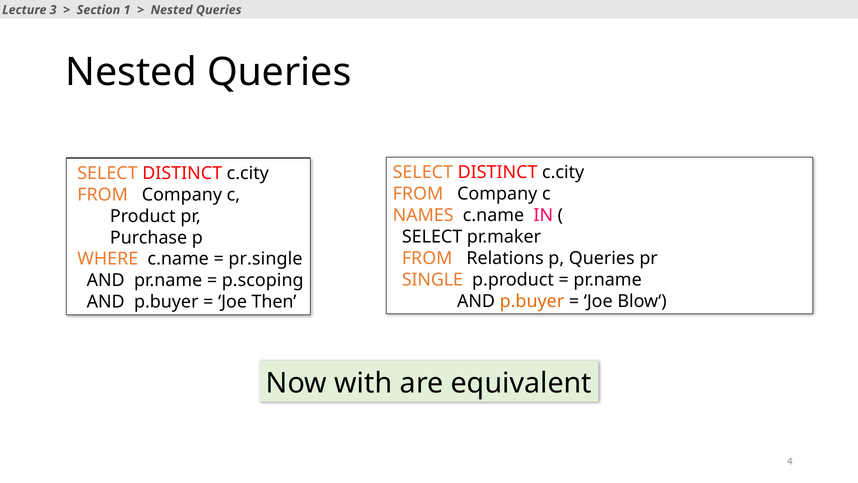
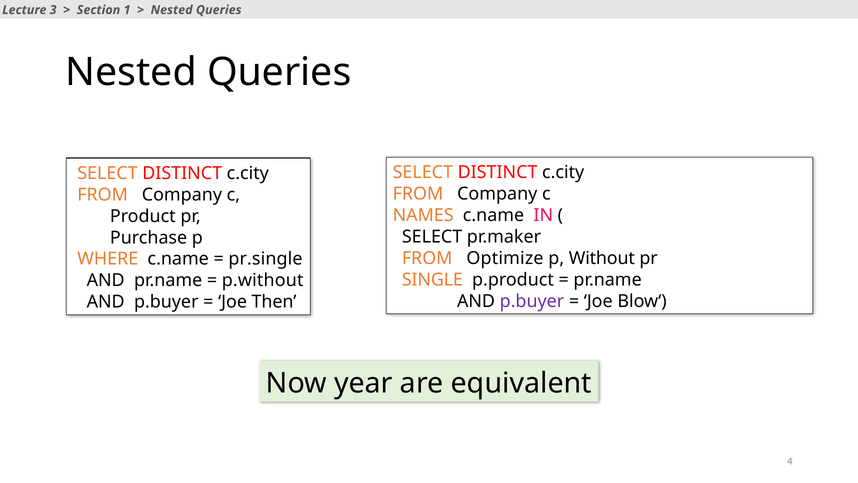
Relations: Relations -> Optimize (505, 258)
p Queries: Queries -> Without (602, 258)
p.scoping: p.scoping -> p.without (263, 280)
p.buyer colour: orange -> purple (532, 301)
with: with -> year (364, 383)
